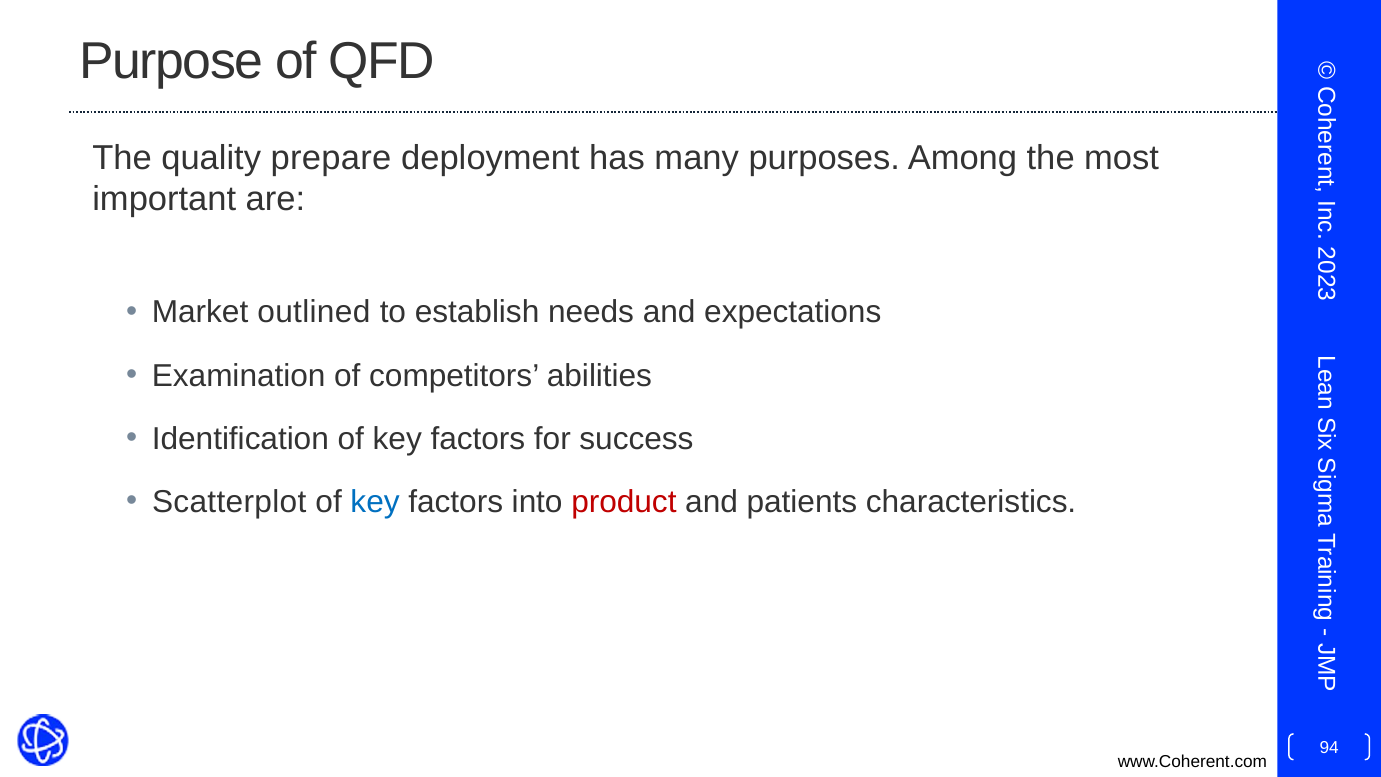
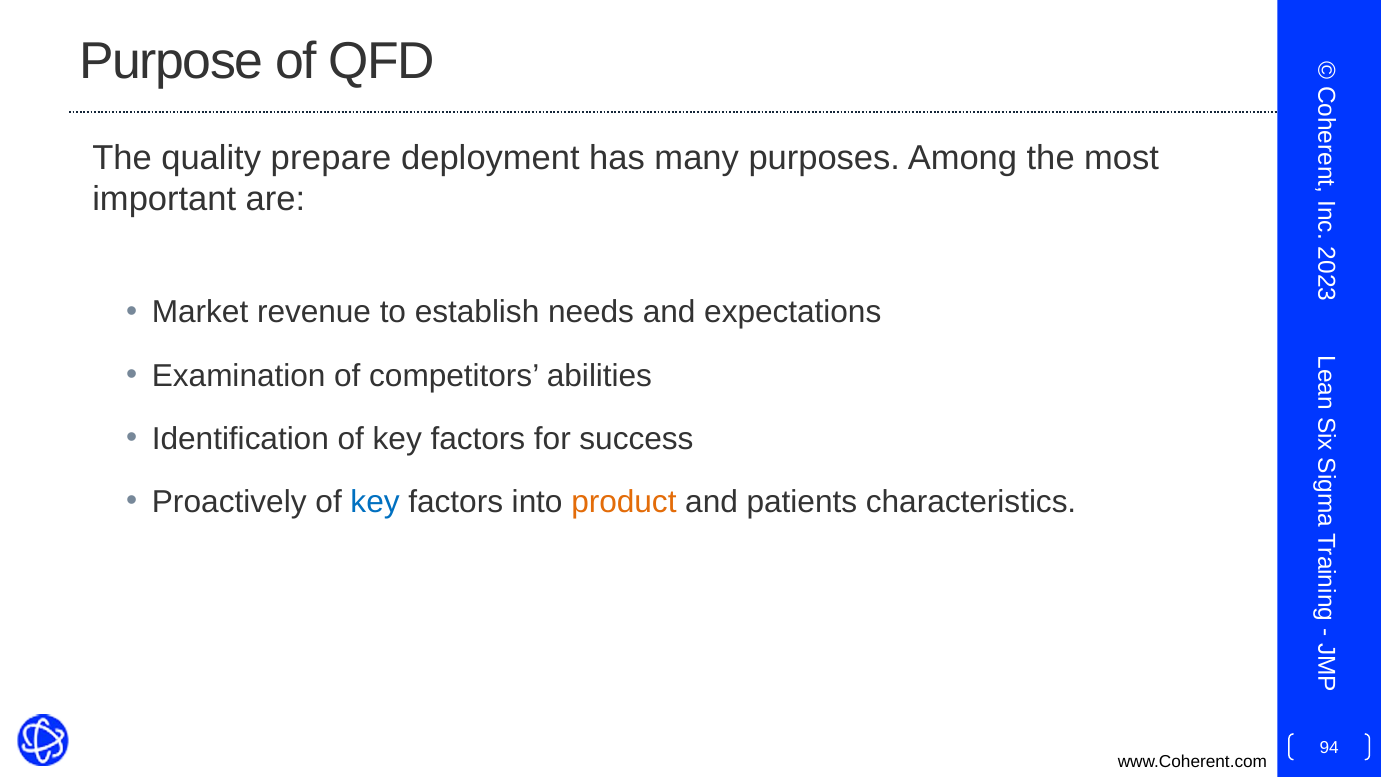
outlined: outlined -> revenue (314, 312)
Scatterplot: Scatterplot -> Proactively (229, 502)
product colour: red -> orange (624, 502)
